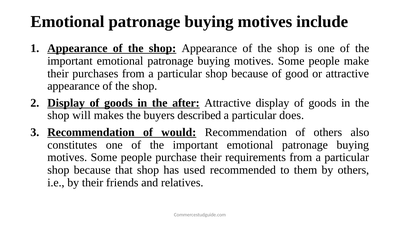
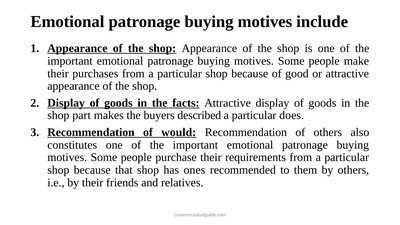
after: after -> facts (186, 103)
will: will -> part (82, 115)
used: used -> ones (194, 170)
